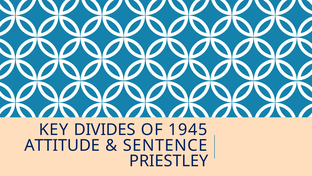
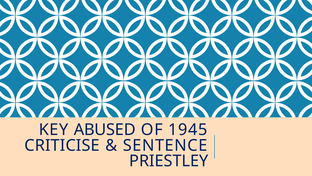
DIVIDES: DIVIDES -> ABUSED (105, 129)
ATTITUDE: ATTITUDE -> CRITICISE (62, 145)
